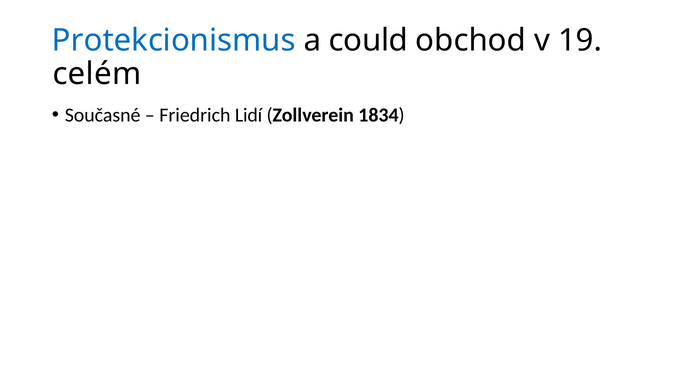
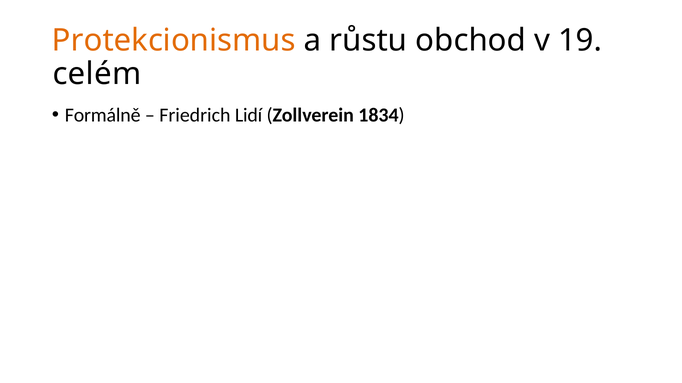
Protekcionismus colour: blue -> orange (174, 40)
could: could -> růstu (368, 40)
Současné: Současné -> Formálně (103, 115)
